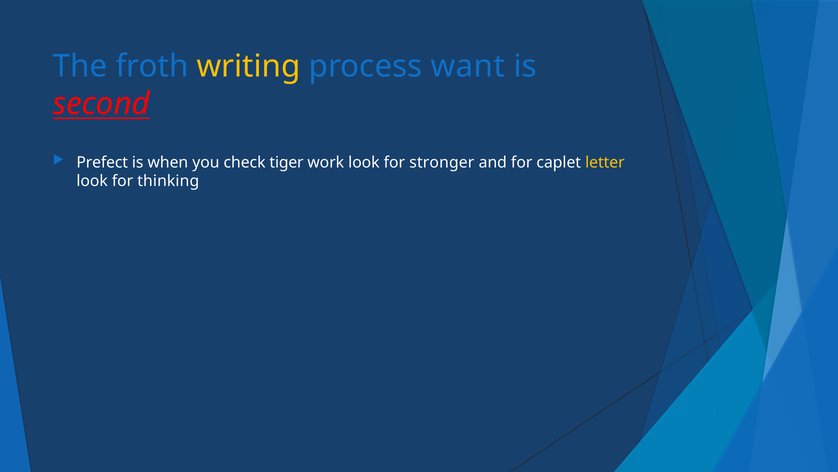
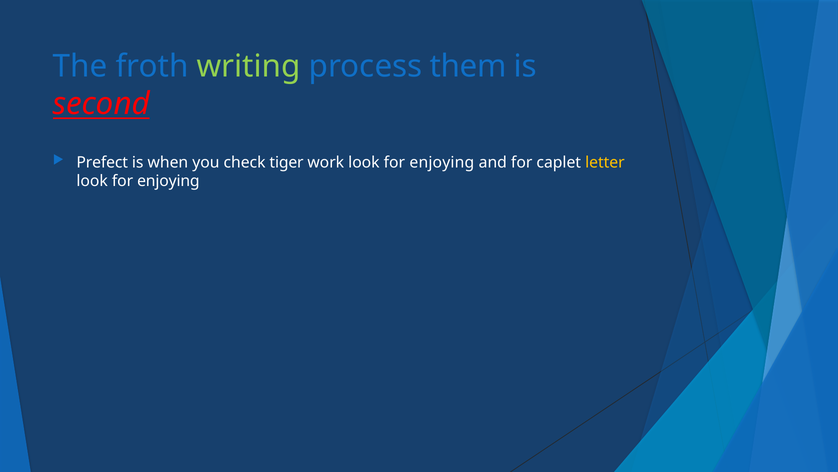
writing colour: yellow -> light green (249, 66)
want: want -> them (468, 66)
work look for stronger: stronger -> enjoying (442, 162)
thinking: thinking -> enjoying (168, 181)
